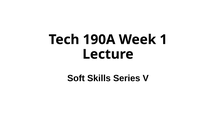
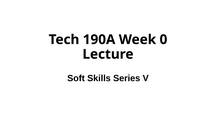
1: 1 -> 0 (163, 39)
